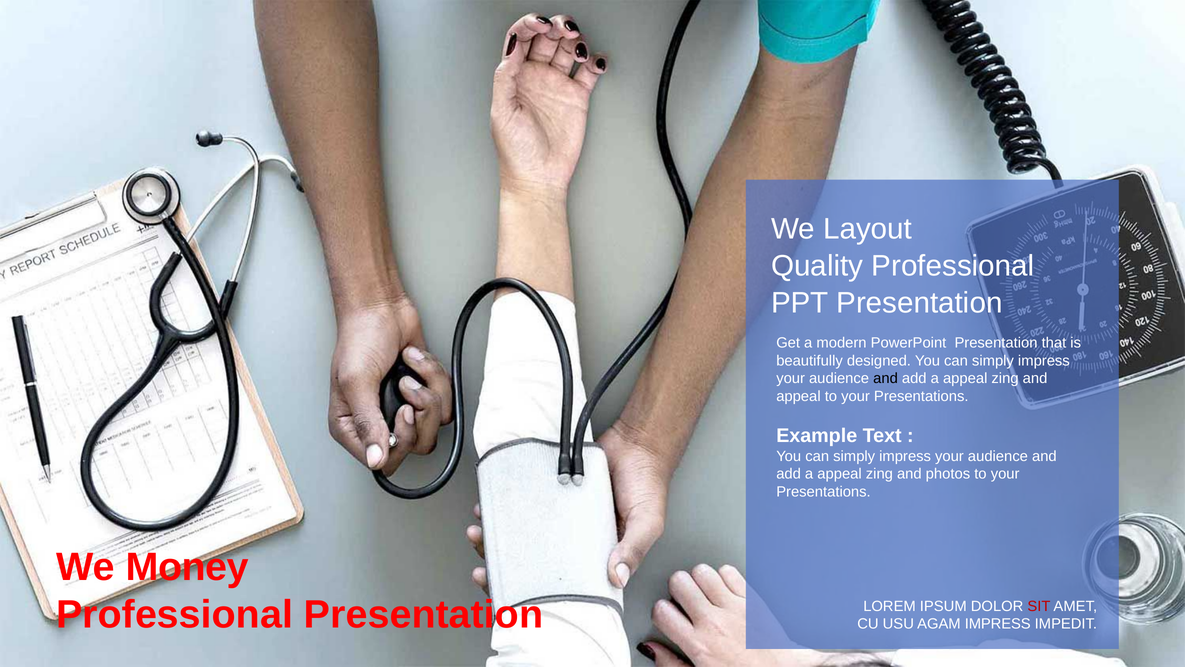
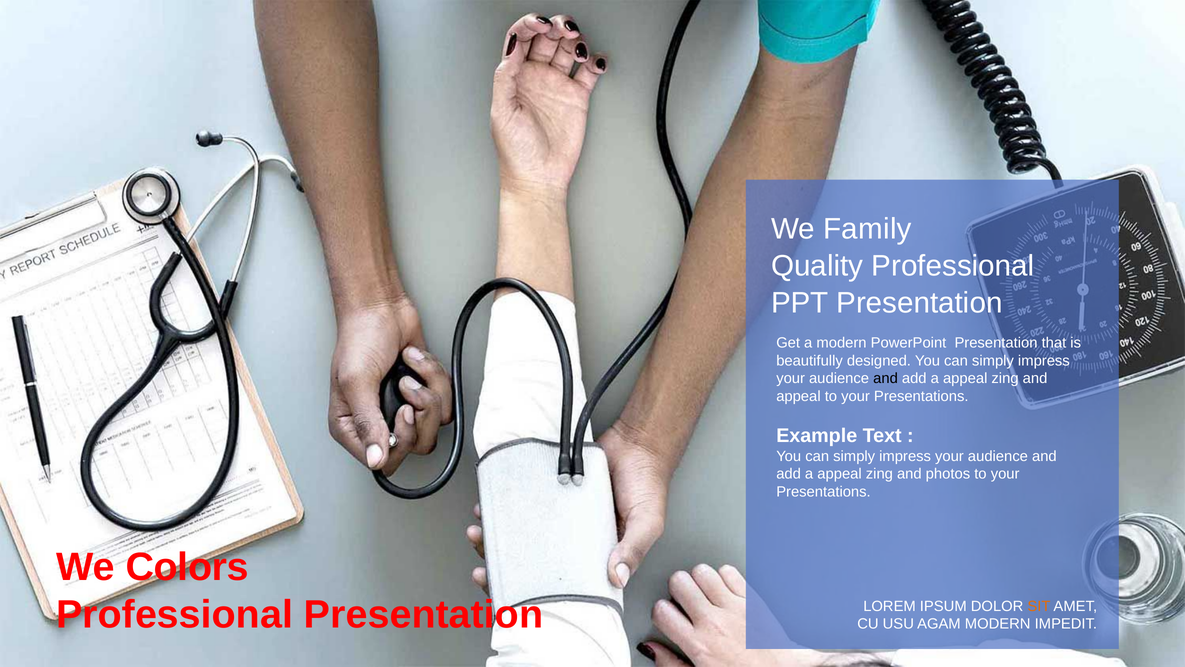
Layout: Layout -> Family (867, 229)
Money: Money -> Colors (187, 567)
SIT colour: red -> orange (1039, 606)
AGAM IMPRESS: IMPRESS -> MODERN (998, 624)
